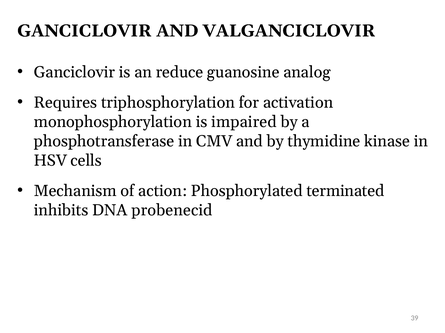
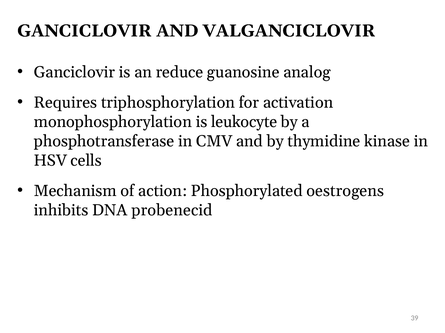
impaired: impaired -> leukocyte (244, 122)
terminated: terminated -> oestrogens (345, 191)
